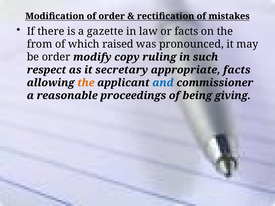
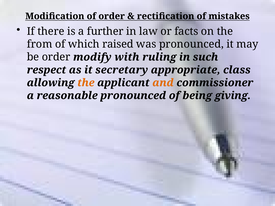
gazette: gazette -> further (105, 31)
copy: copy -> with (127, 57)
appropriate facts: facts -> class (237, 70)
and colour: blue -> orange (163, 83)
reasonable proceedings: proceedings -> pronounced (133, 96)
